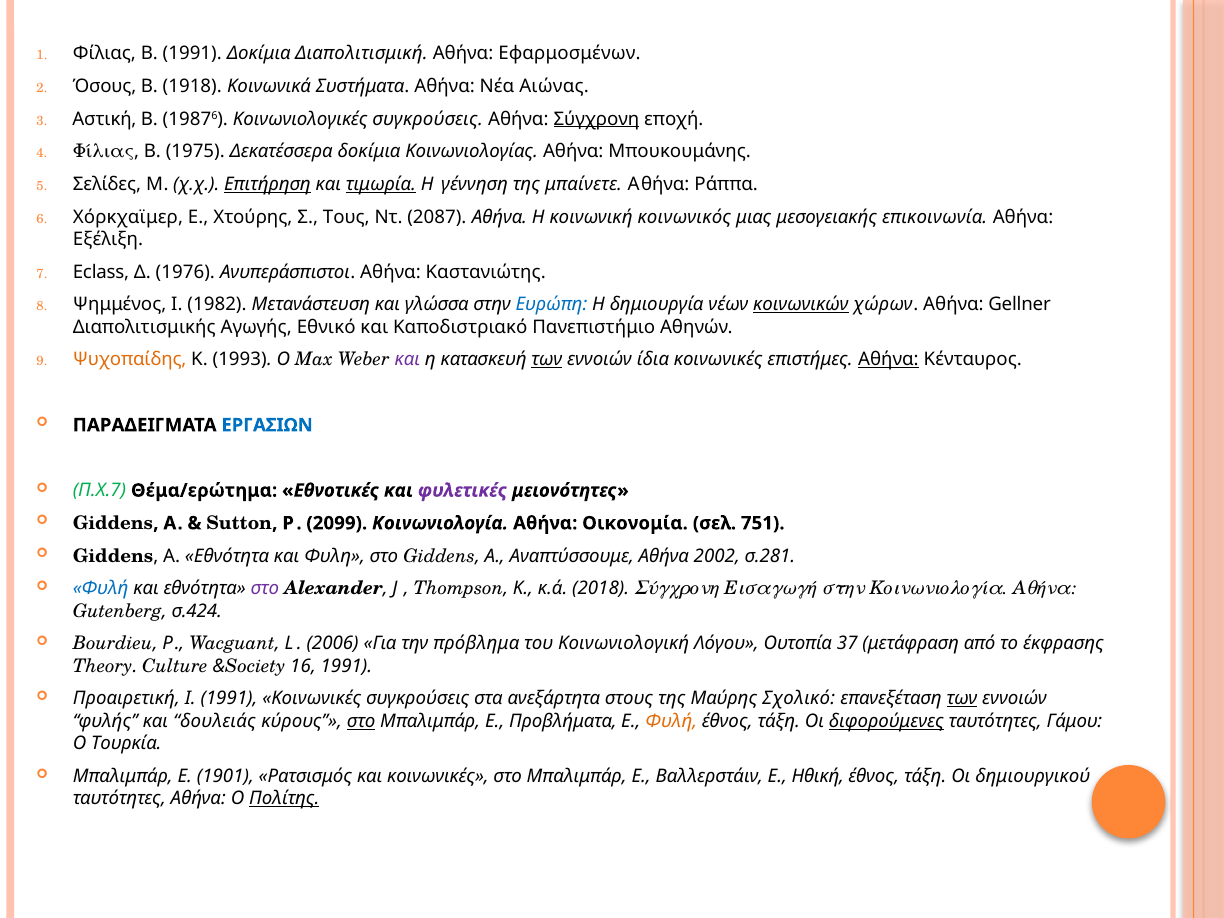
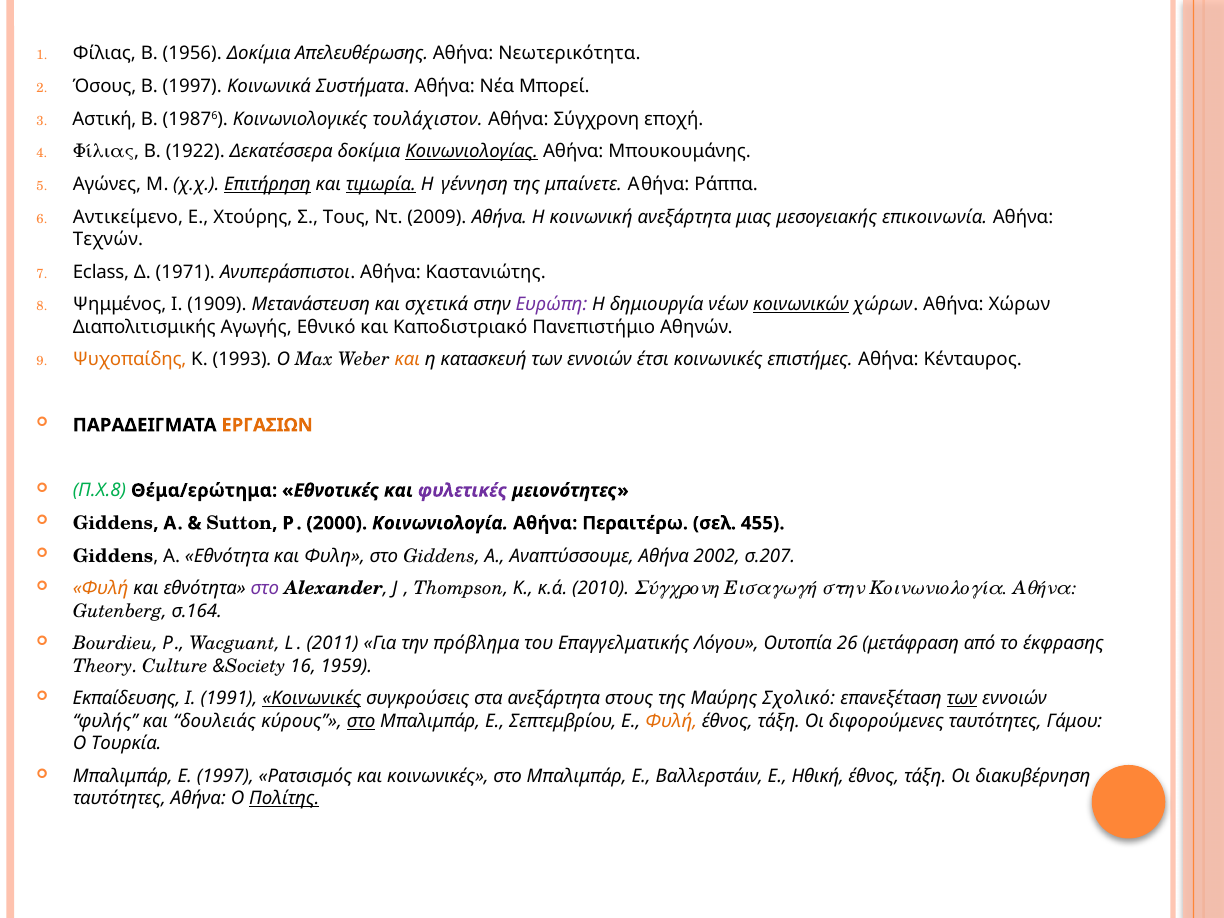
Β 1991: 1991 -> 1956 (192, 54)
Διαπολιτισμική: Διαπολιτισμική -> Απελευθέρωσης (362, 54)
Εφαρμοσμένων: Εφαρμοσμένων -> Νεωτερικότητα (569, 54)
Β 1918: 1918 -> 1997 (192, 86)
Αιώνας: Αιώνας -> Μπορεί (554, 86)
Κοινωνιολογικές συγκρούσεις: συγκρούσεις -> τουλάχιστον (428, 119)
Σύγχρονη underline: present -> none (596, 119)
1975: 1975 -> 1922 (195, 152)
Κοινωνιολογίας underline: none -> present (472, 152)
Σελίδες: Σελίδες -> Αγώνες (107, 184)
Χόρκχαϊμερ: Χόρκχαϊμερ -> Αντικείμενο (128, 217)
2087: 2087 -> 2009 (437, 217)
κοινωνική κοινωνικός: κοινωνικός -> ανεξάρτητα (684, 217)
Εξέλιξη: Εξέλιξη -> Τεχνών (108, 239)
1976: 1976 -> 1971 (185, 272)
1982: 1982 -> 1909 (217, 305)
γλώσσα: γλώσσα -> σχετικά (437, 305)
Ευρώπη colour: blue -> purple (551, 305)
Αθήνα Gellner: Gellner -> Χώρων (1019, 305)
και colour: purple -> orange (407, 360)
των underline: present -> none (547, 360)
ίδια: ίδια -> έτσι (653, 360)
Αθήνα underline: present -> none (888, 360)
ΕΡΓΑΣΙΩΝ colour: blue -> orange (267, 425)
Π.Χ.7: Π.Χ.7 -> Π.Χ.8 (99, 491)
2099: 2099 -> 2000 (337, 523)
Οικονομία: Οικονομία -> Περαιτέρω (635, 523)
751: 751 -> 455 (763, 523)
σ.281: σ.281 -> σ.207 (770, 556)
Φυλή colour: blue -> orange (101, 589)
2018: 2018 -> 2010 (601, 589)
σ.424: σ.424 -> σ.164 (197, 611)
2006: 2006 -> 2011 (333, 644)
Κοινωνιολογική: Κοινωνιολογική -> Επαγγελματικής (624, 644)
37: 37 -> 26 (847, 644)
16 1991: 1991 -> 1959 (346, 666)
Προαιρετική: Προαιρετική -> Εκπαίδευσης (126, 699)
Κοινωνικές underline: none -> present (312, 699)
Προβλήματα: Προβλήματα -> Σεπτεμβρίου (563, 721)
διφορούμενες underline: present -> none (886, 721)
Ε 1901: 1901 -> 1997 (225, 776)
δημιουργικού: δημιουργικού -> διακυβέρνηση (1033, 776)
